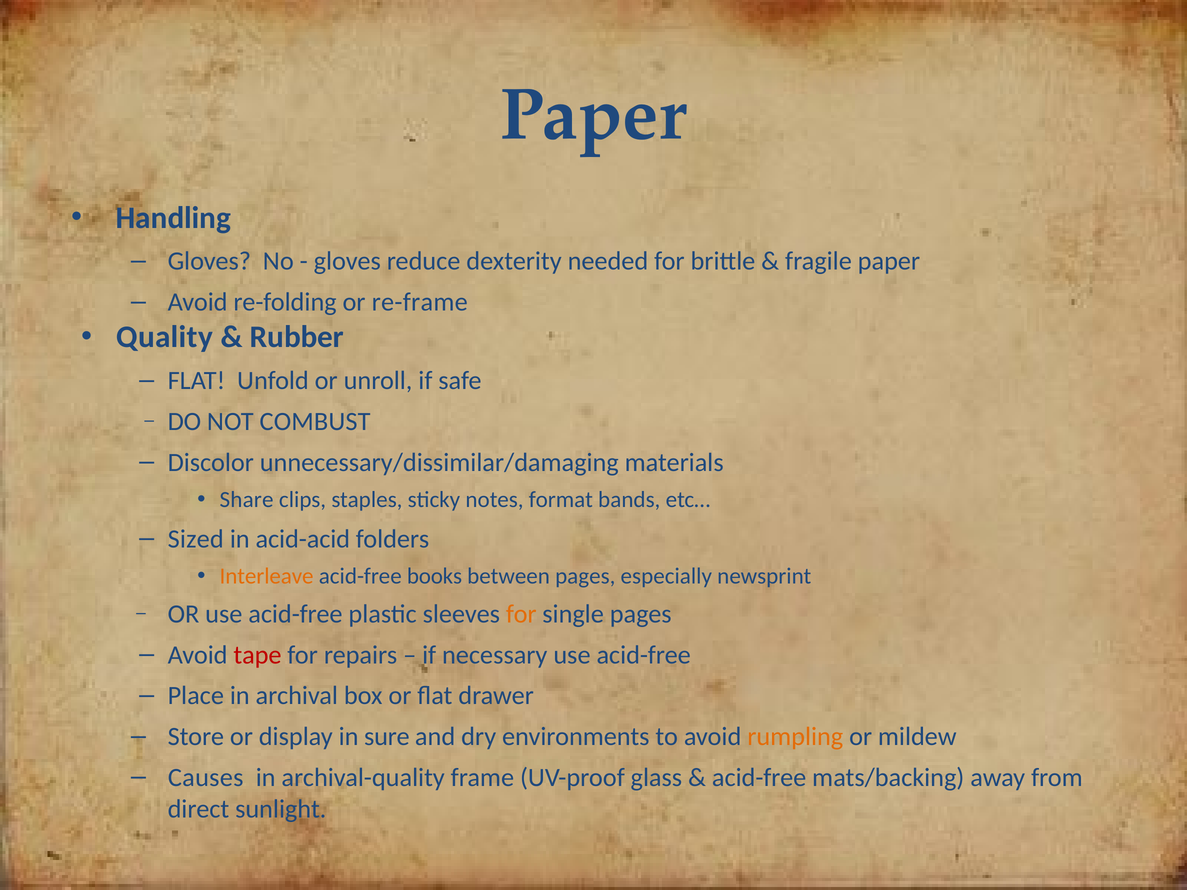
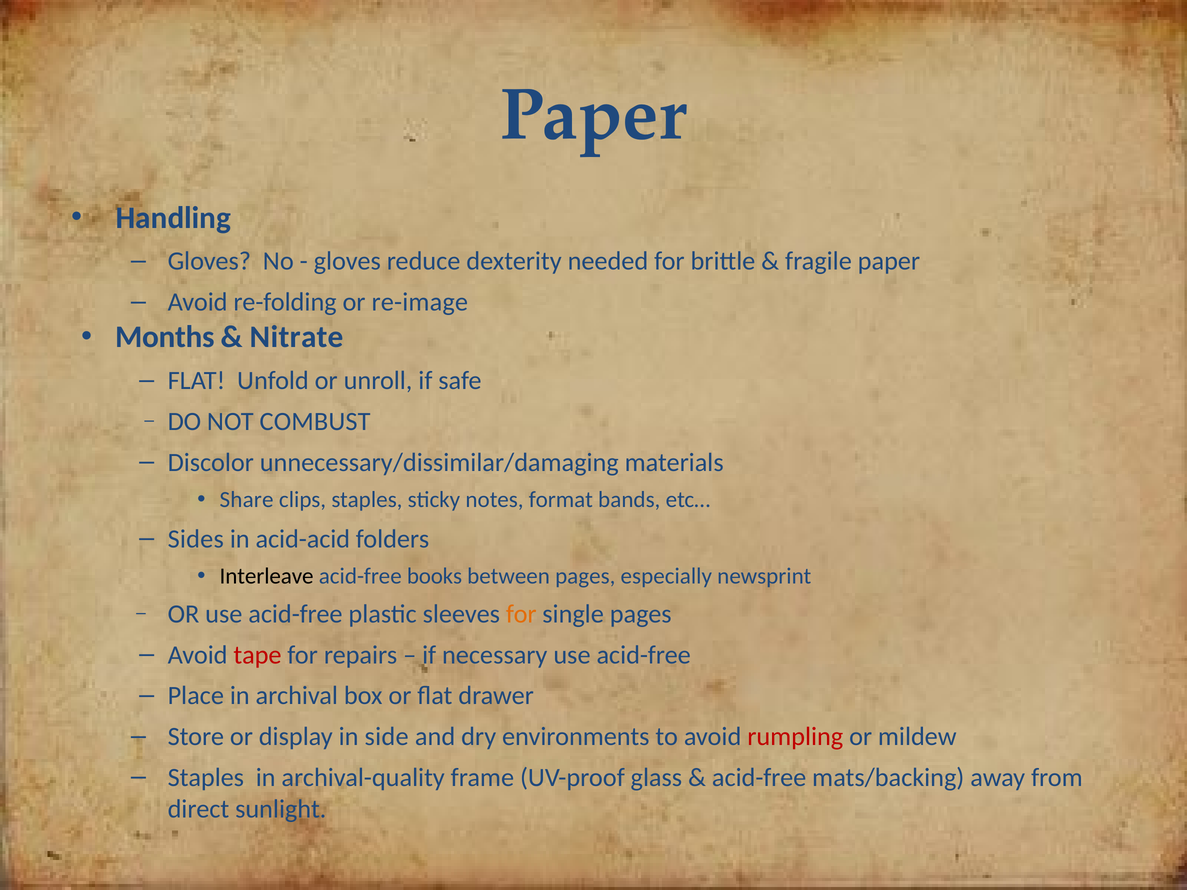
re-frame: re-frame -> re-image (420, 302)
Quality: Quality -> Months (165, 337)
Rubber: Rubber -> Nitrate (297, 337)
Sized: Sized -> Sides (196, 539)
Interleave colour: orange -> black (267, 576)
sure: sure -> side (387, 737)
rumpling colour: orange -> red (795, 737)
Causes: Causes -> Staples (206, 778)
